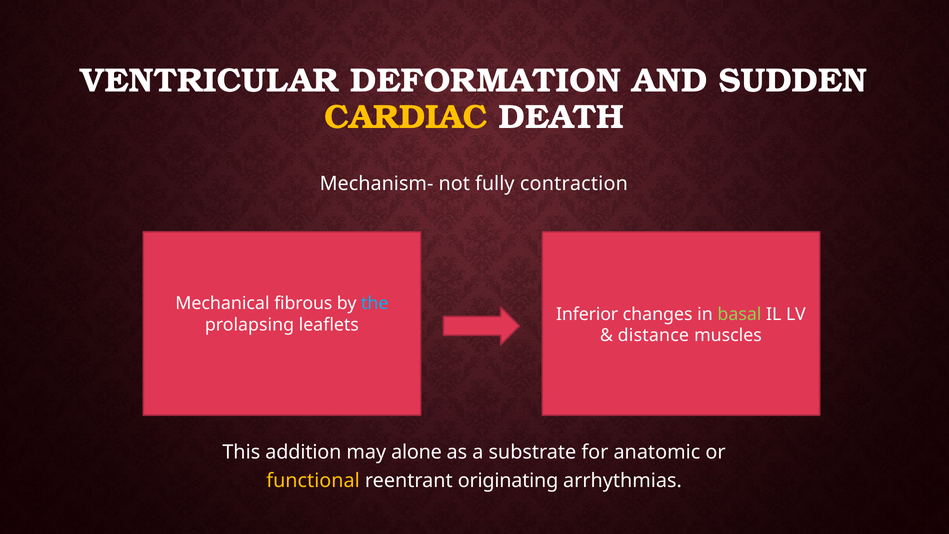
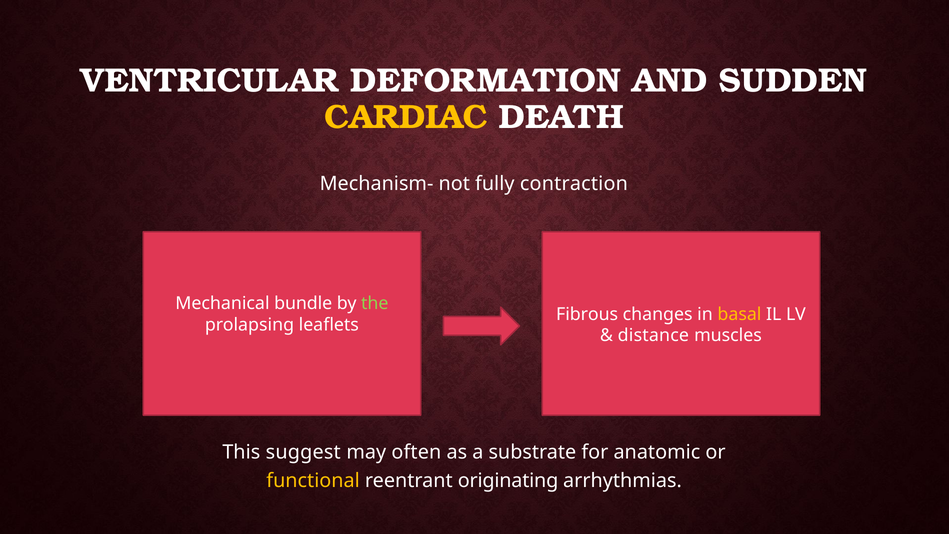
fibrous: fibrous -> bundle (303, 303)
the colour: light blue -> light green (375, 303)
Inferior: Inferior -> Fibrous (587, 314)
basal colour: light green -> yellow (739, 314)
addition: addition -> suggest (303, 452)
alone: alone -> often (416, 452)
